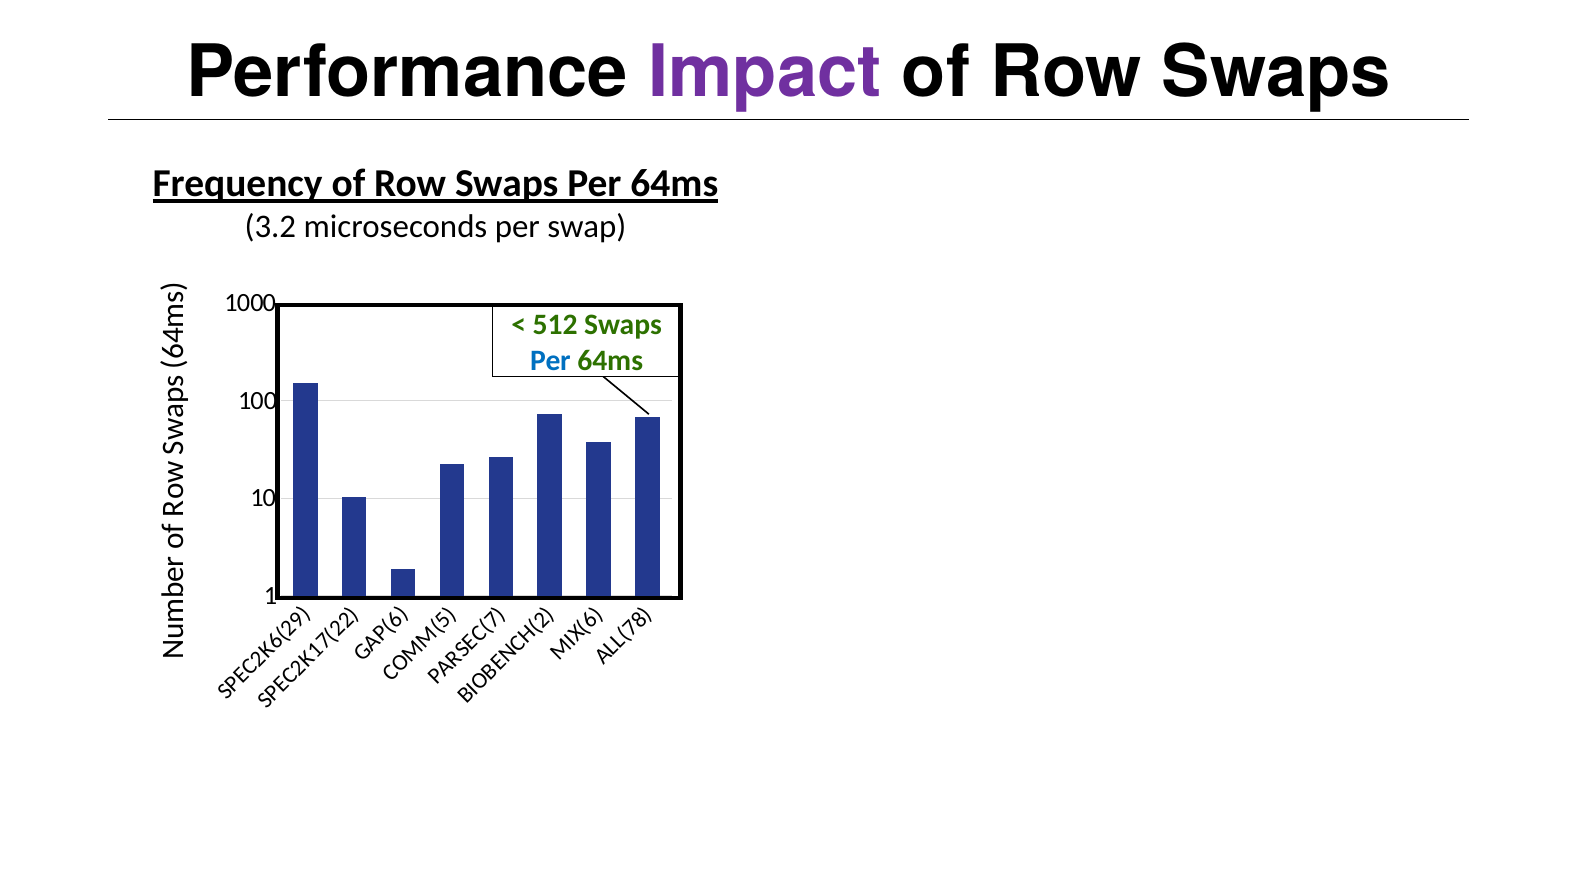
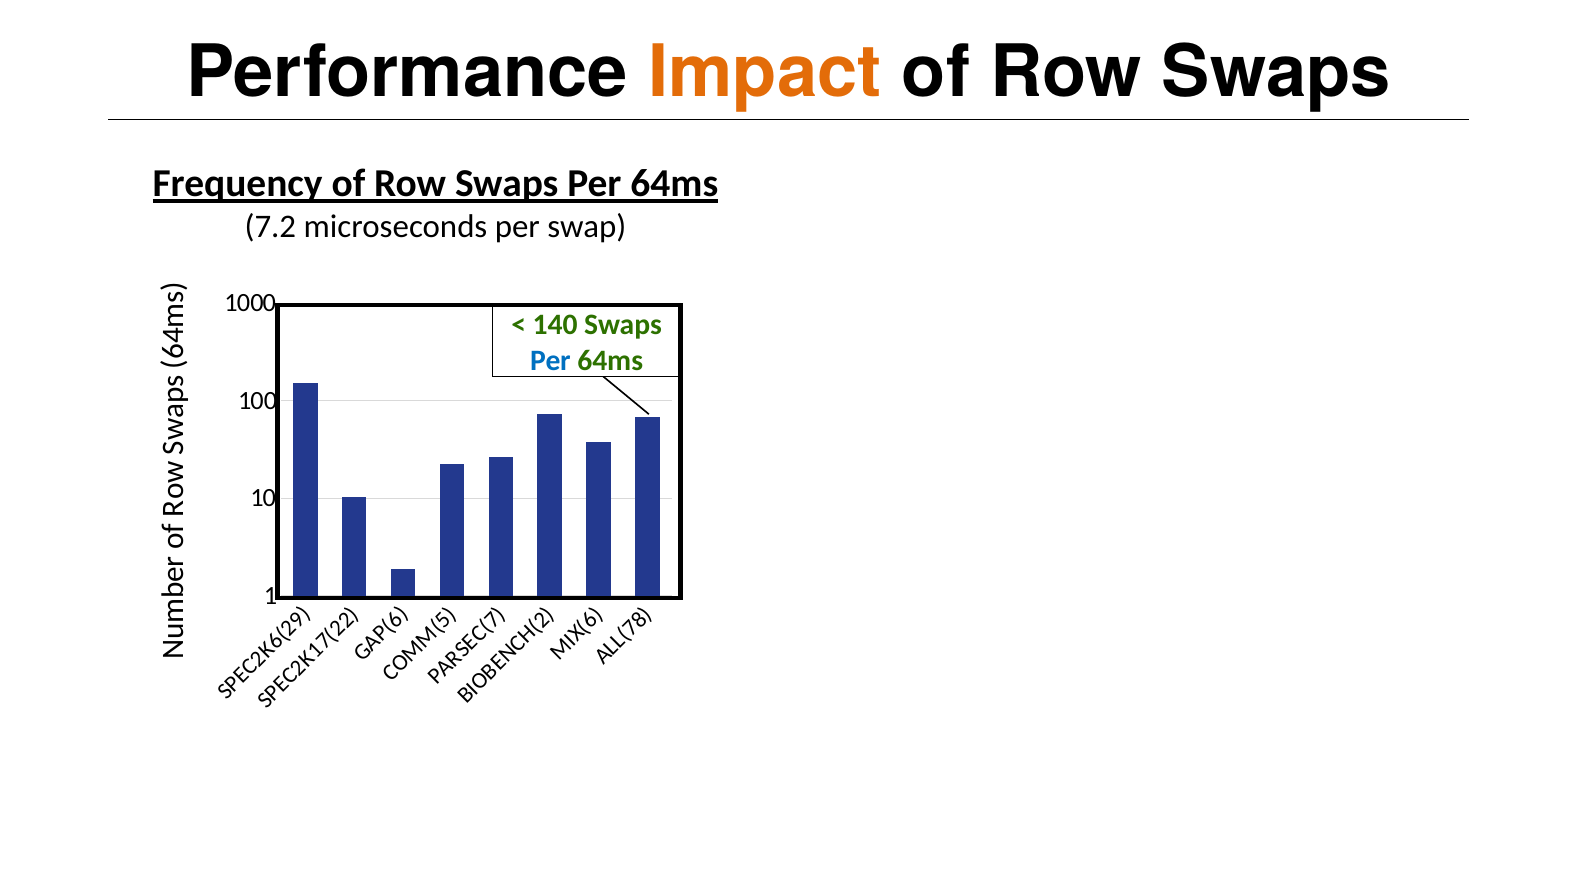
Impact colour: purple -> orange (765, 72)
3.2: 3.2 -> 7.2 (270, 227)
512: 512 -> 140 (555, 325)
